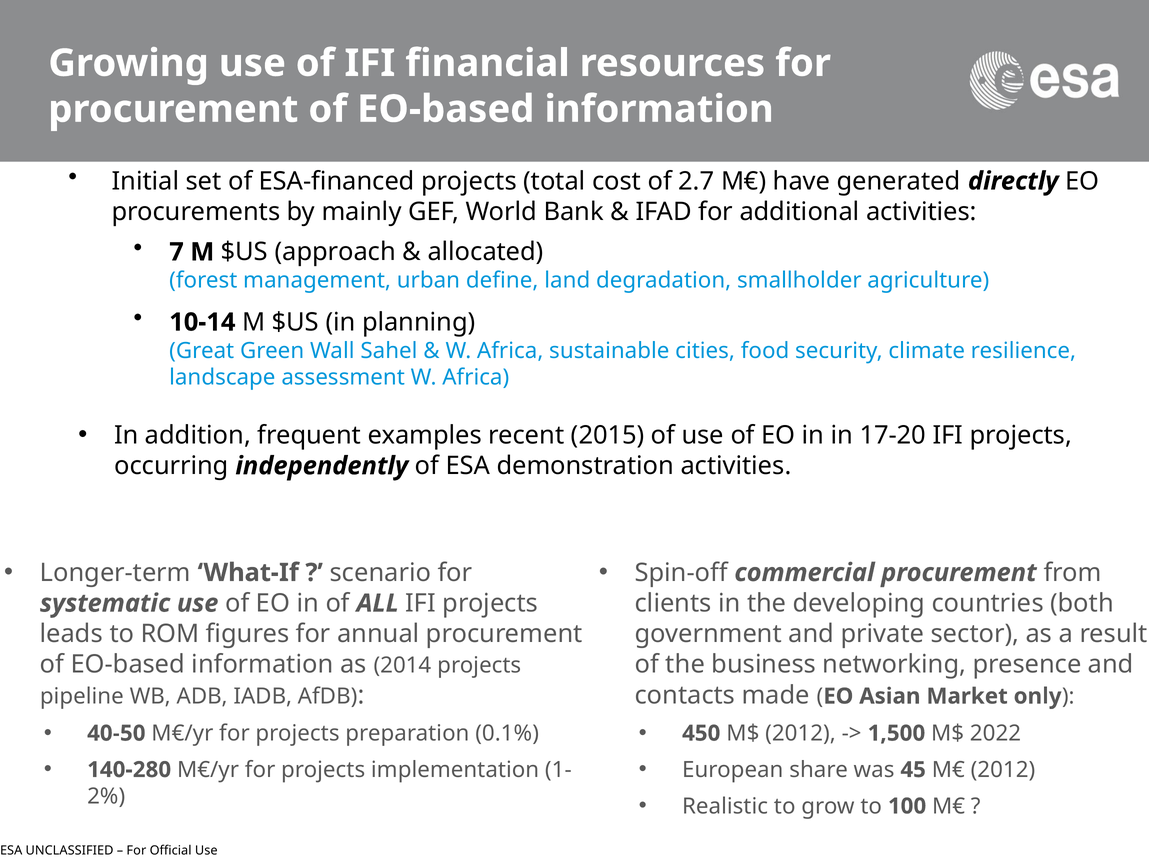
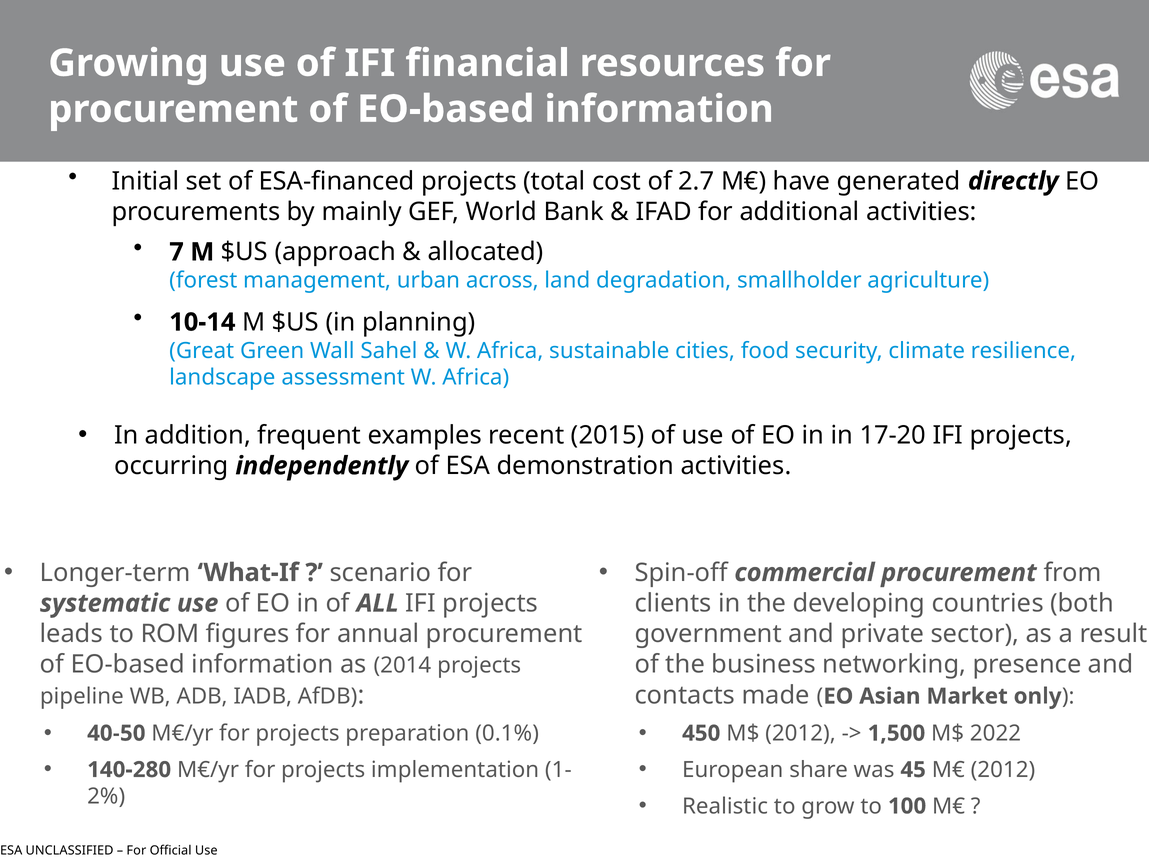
define: define -> across (502, 280)
